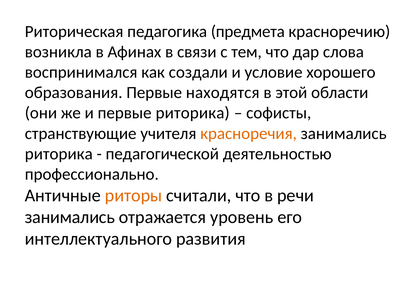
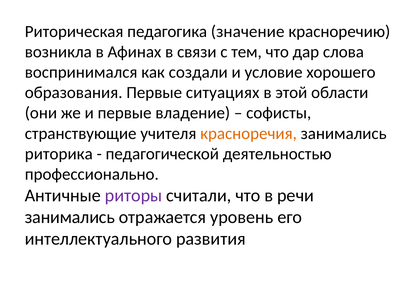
предмета: предмета -> значение (248, 31)
находятся: находятся -> ситуациях (223, 92)
первые риторика: риторика -> владение (193, 113)
риторы colour: orange -> purple (134, 195)
